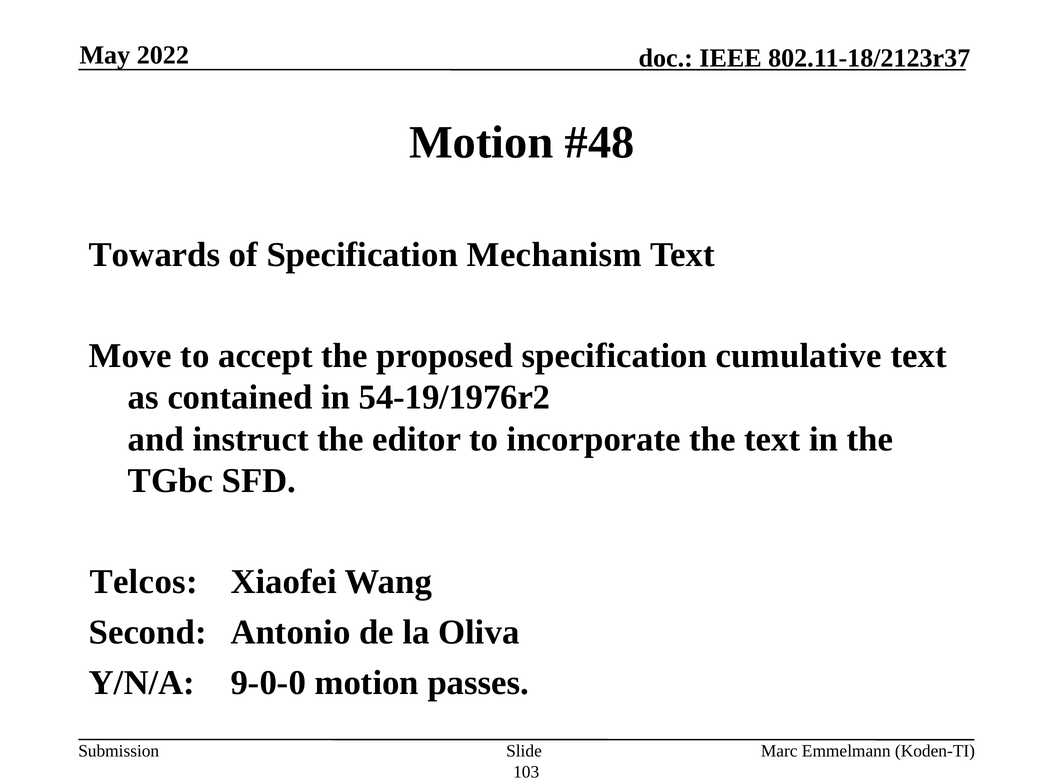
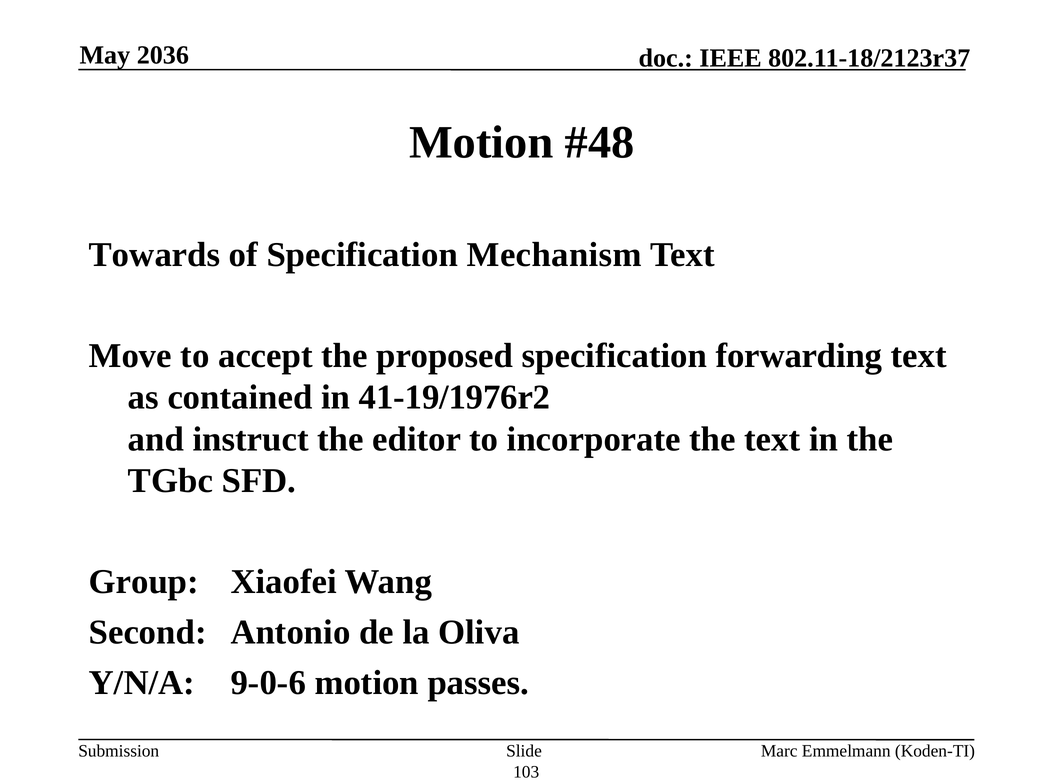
2022: 2022 -> 2036 (163, 55)
cumulative: cumulative -> forwarding (799, 356)
54-19/1976r2: 54-19/1976r2 -> 41-19/1976r2 (455, 397)
Telcos: Telcos -> Group (144, 582)
9-0-0: 9-0-0 -> 9-0-6 (268, 683)
